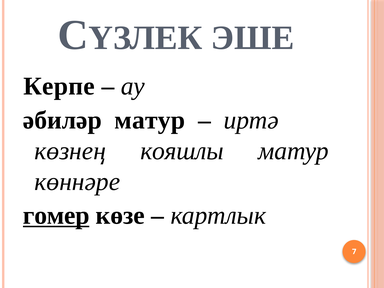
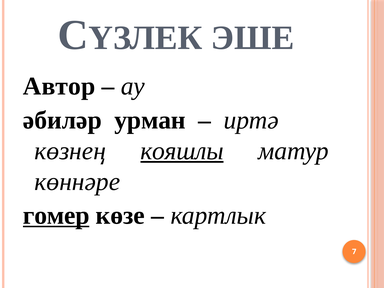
Керпе: Керпе -> Автор (59, 86)
әбиләр матур: матур -> урман (150, 120)
кояшлы underline: none -> present (182, 151)
